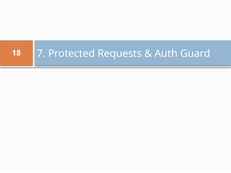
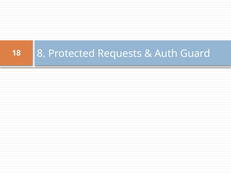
7: 7 -> 8 (41, 54)
